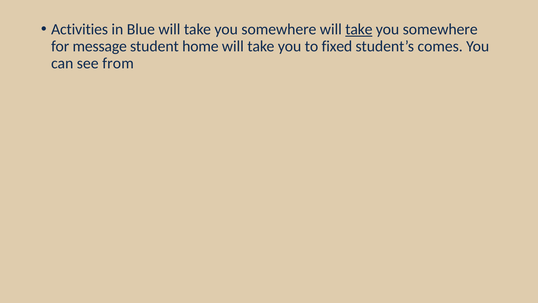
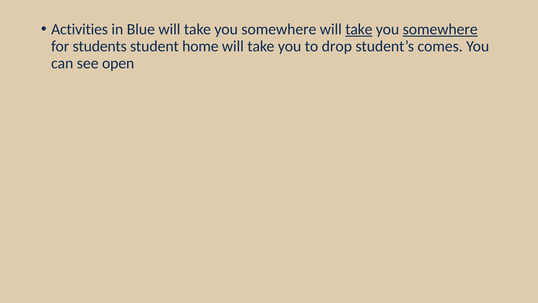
somewhere underline: none -> present (440, 29)
message: message -> students (100, 46)
fixed: fixed -> drop (337, 46)
from: from -> open (118, 63)
